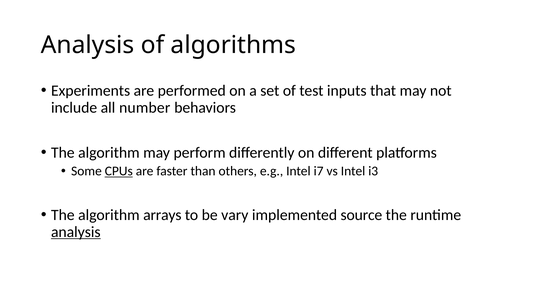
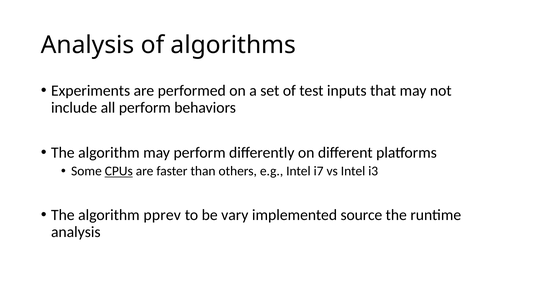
all number: number -> perform (145, 108)
arrays: arrays -> pprev (162, 215)
analysis underline: present -> none (76, 232)
